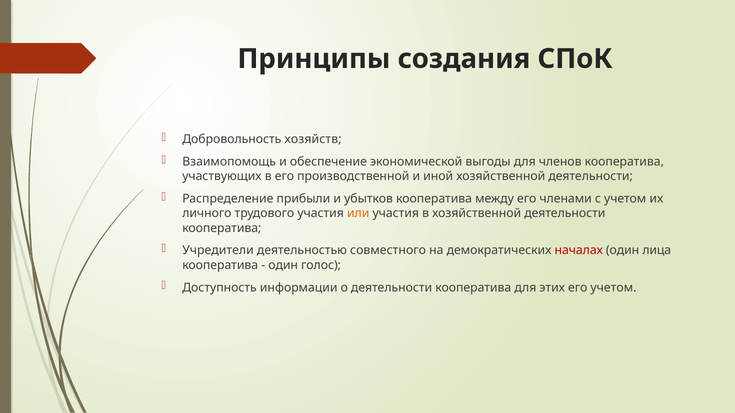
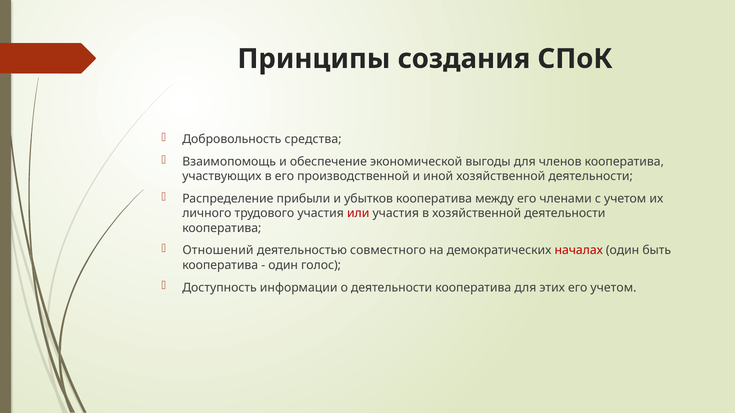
хозяйств: хозяйств -> средства (313, 140)
или colour: orange -> red (358, 214)
Учредители: Учредители -> Отношений (218, 251)
лица: лица -> быть (657, 251)
